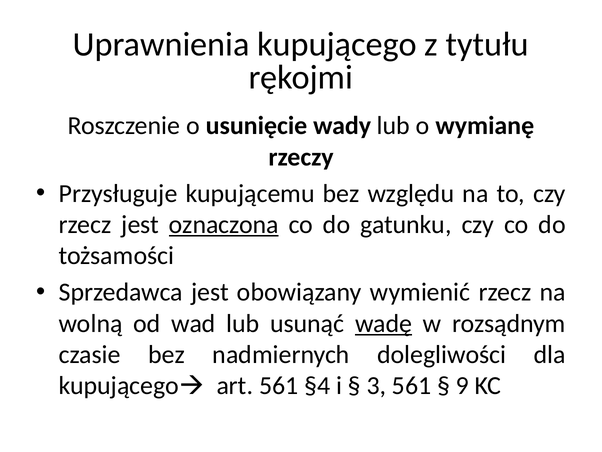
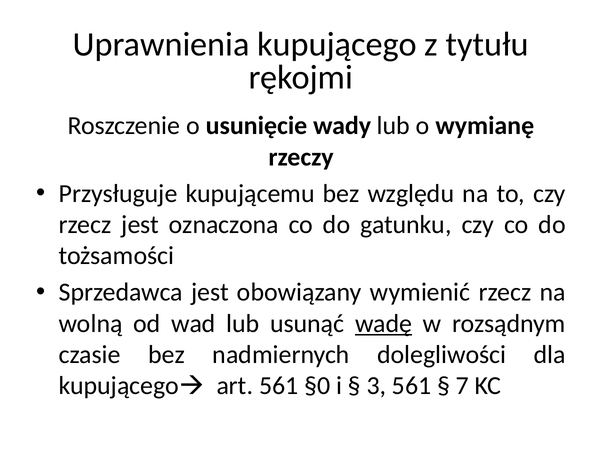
oznaczona underline: present -> none (224, 224)
§4: §4 -> §0 (317, 385)
9: 9 -> 7 (462, 385)
